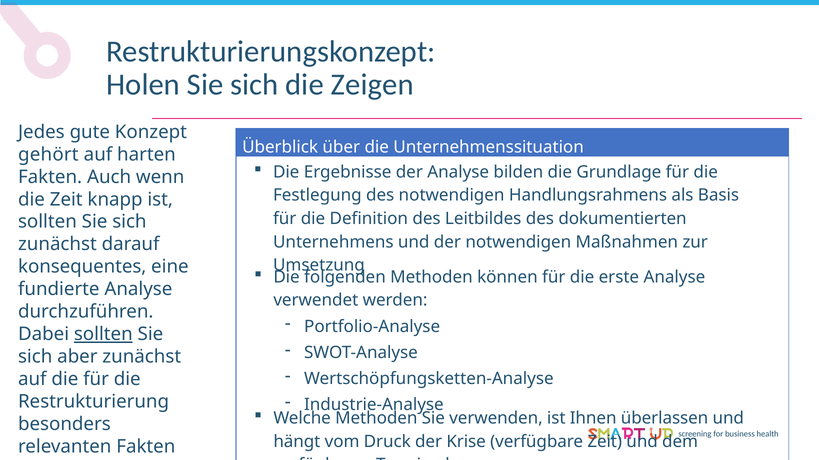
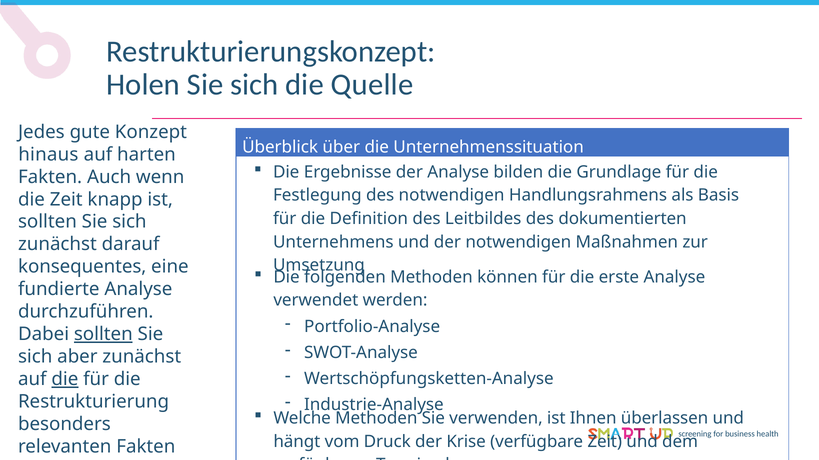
Zeigen: Zeigen -> Quelle (372, 85)
gehört: gehört -> hinaus (48, 155)
die underline: none -> present (65, 380)
